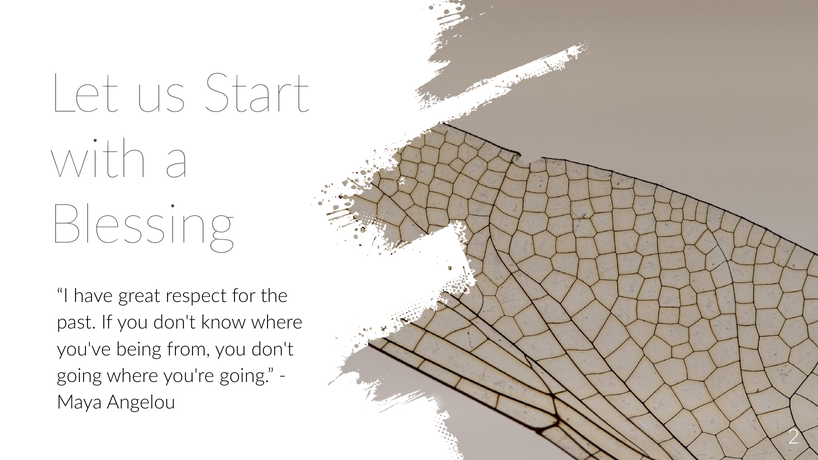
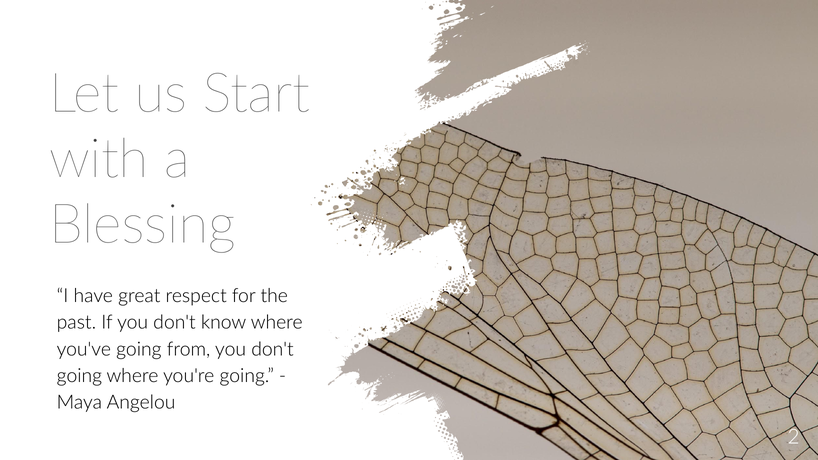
you've being: being -> going (139, 349)
